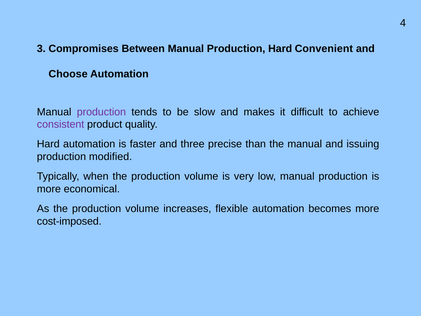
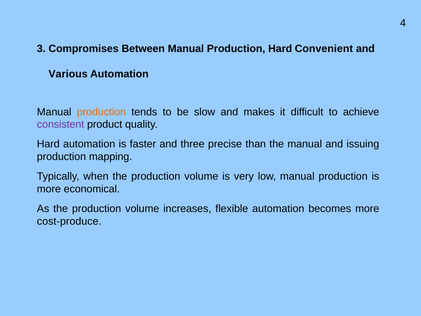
Choose: Choose -> Various (68, 74)
production colour: purple -> orange (101, 112)
modified: modified -> mapping (111, 157)
cost-imposed: cost-imposed -> cost-produce (69, 221)
